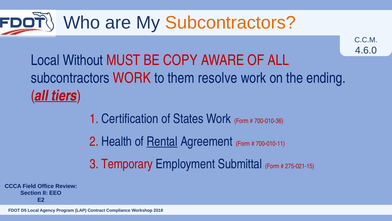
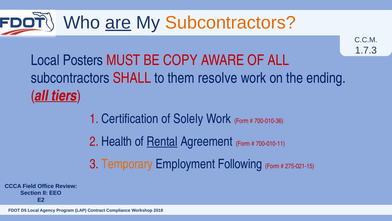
are underline: none -> present (118, 23)
4.6.0: 4.6.0 -> 1.7.3 (366, 50)
Without: Without -> Posters (83, 60)
subcontractors WORK: WORK -> SHALL (132, 78)
States: States -> Solely (188, 119)
Temporary colour: red -> orange (127, 164)
Submittal: Submittal -> Following (240, 164)
